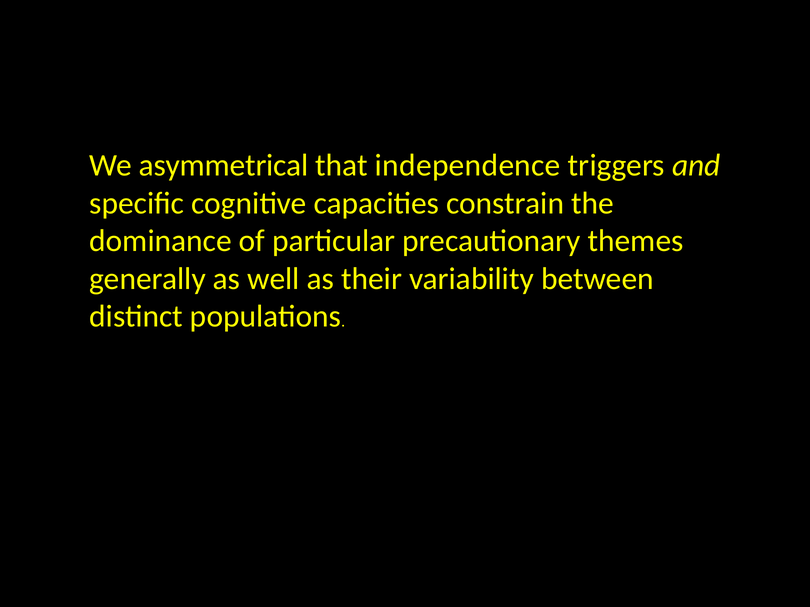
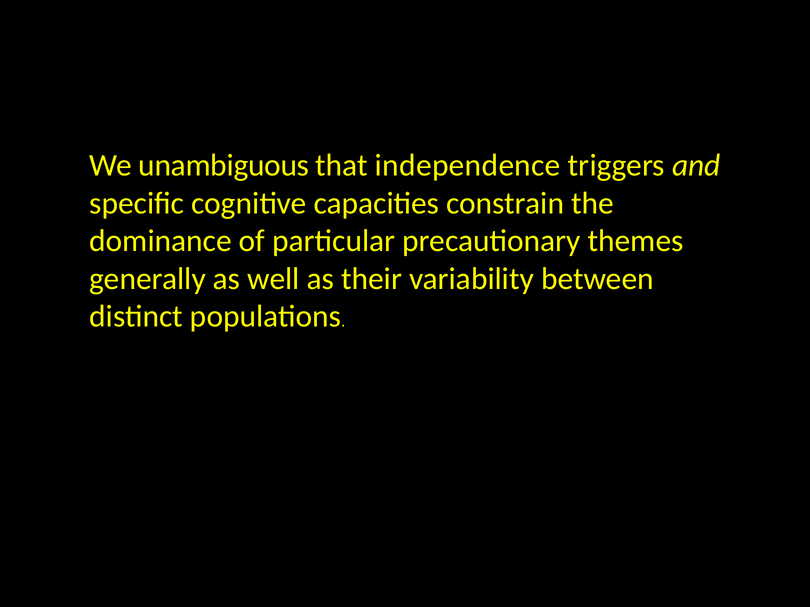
asymmetrical: asymmetrical -> unambiguous (224, 166)
